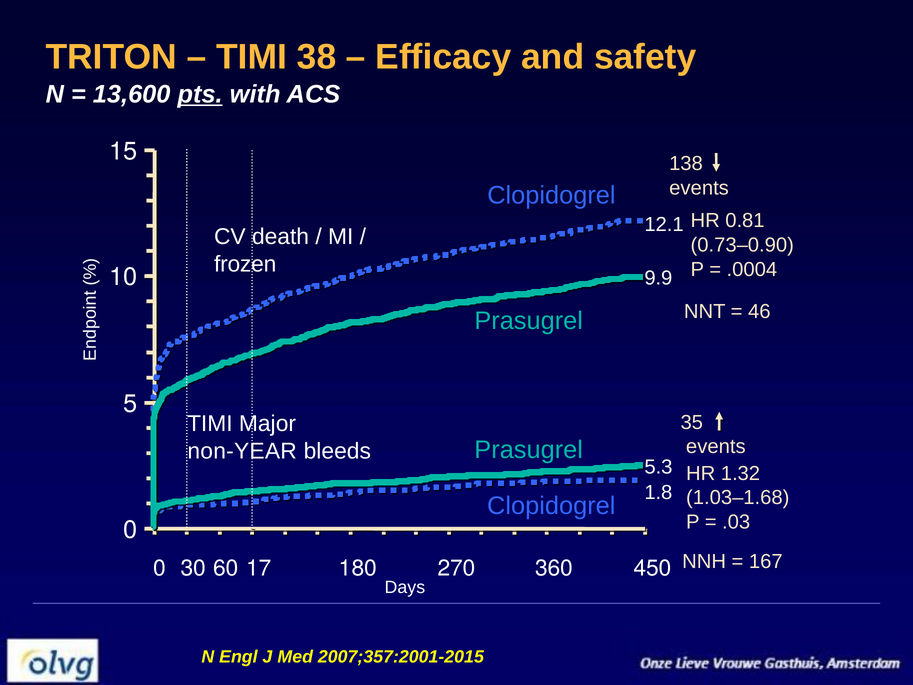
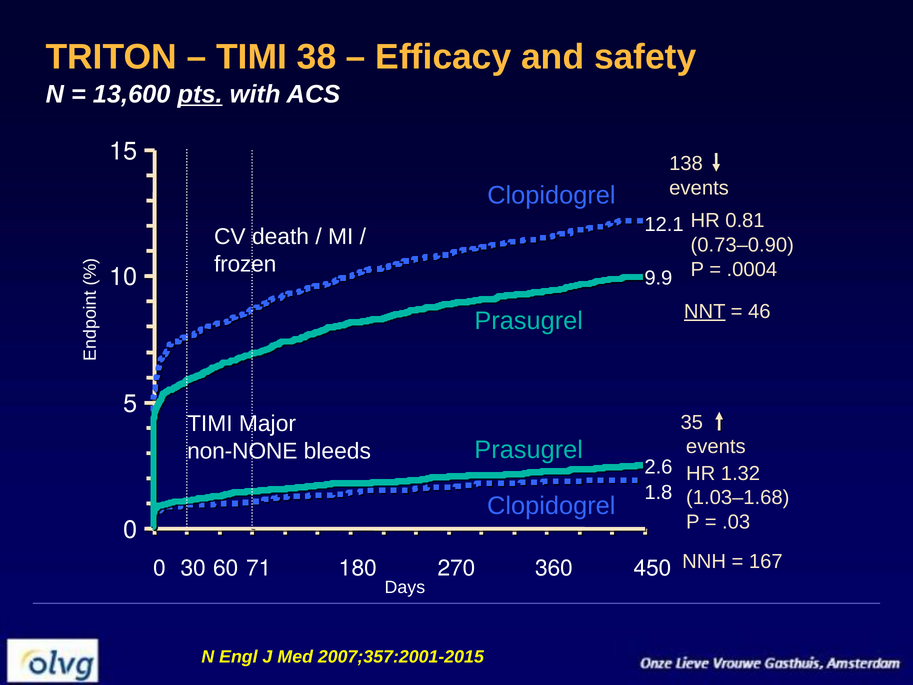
NNT underline: none -> present (705, 311)
non-YEAR: non-YEAR -> non-NONE (242, 451)
5.3: 5.3 -> 2.6 (658, 467)
17: 17 -> 71 (259, 568)
